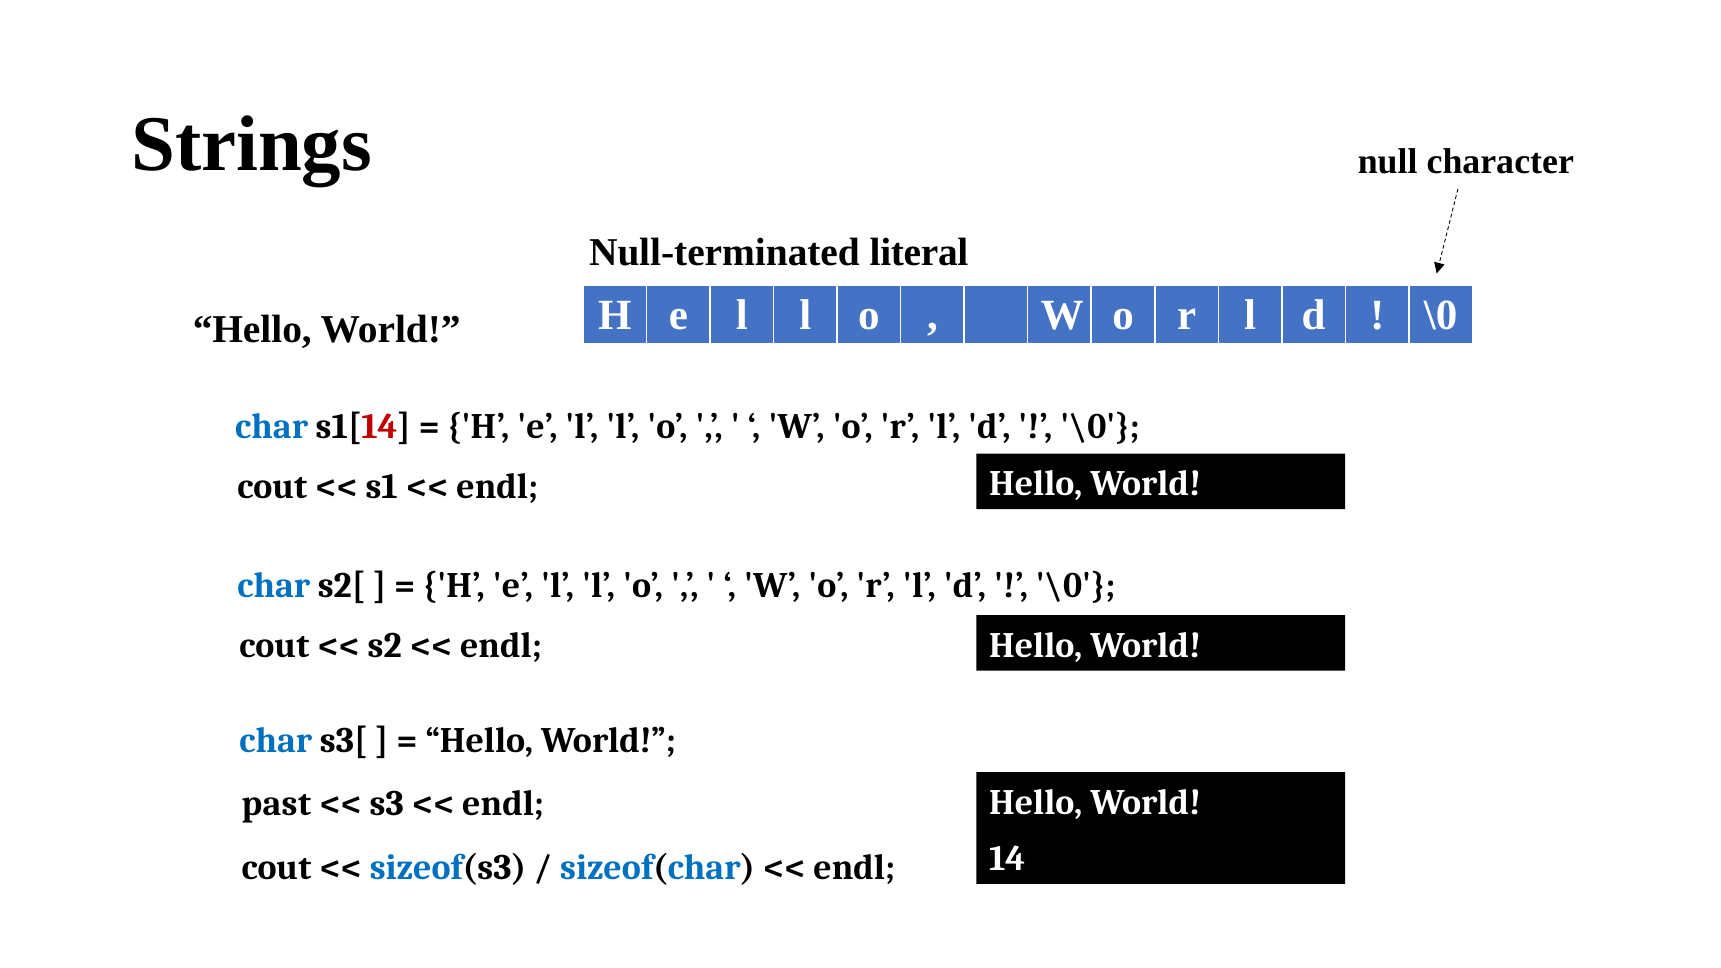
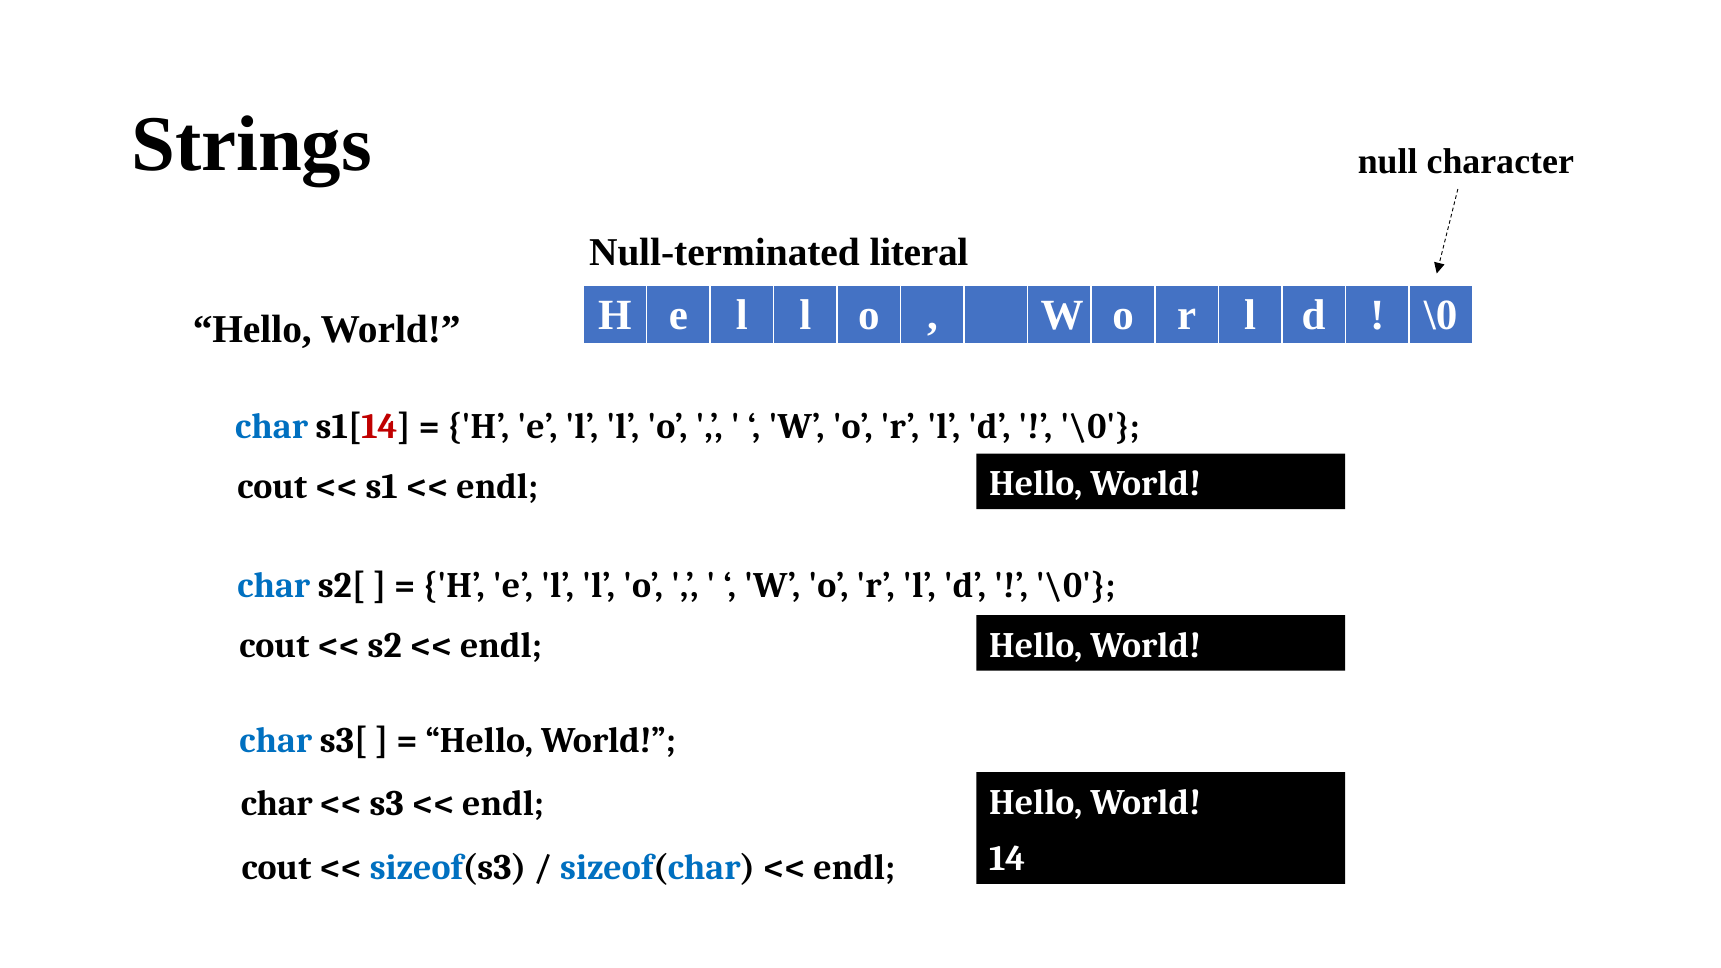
past: past -> char (277, 803)
